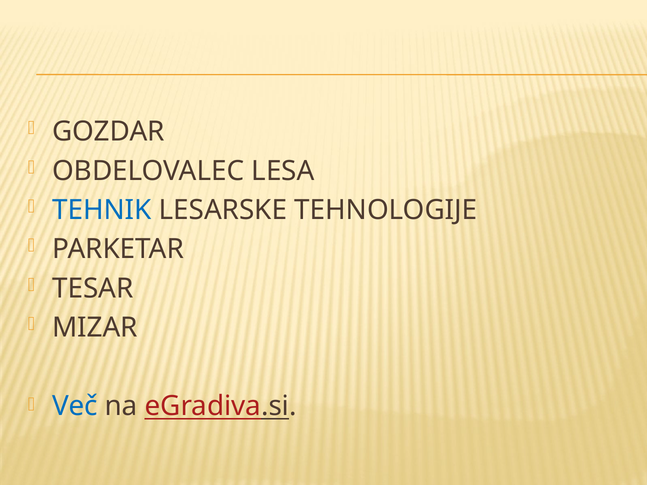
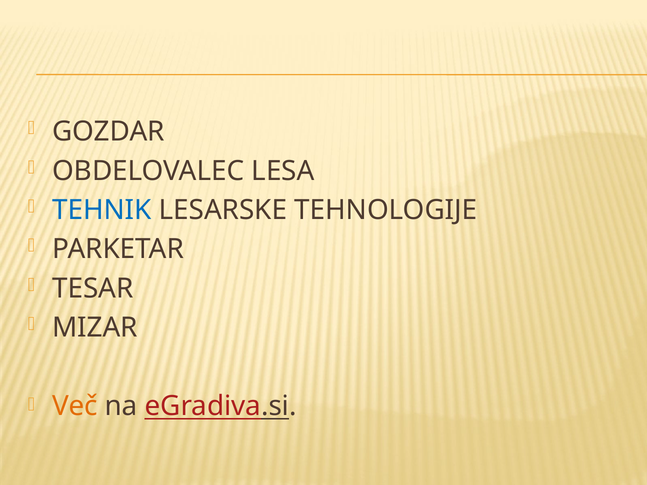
Več colour: blue -> orange (75, 406)
